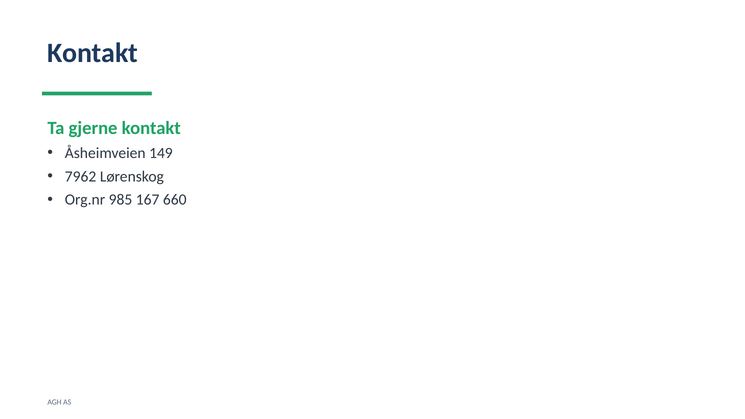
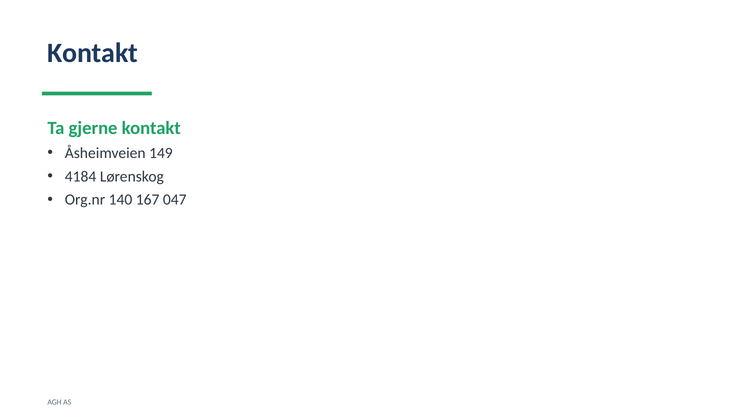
7962: 7962 -> 4184 (81, 176)
985: 985 -> 140 (120, 200)
660: 660 -> 047 (175, 200)
